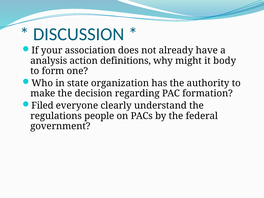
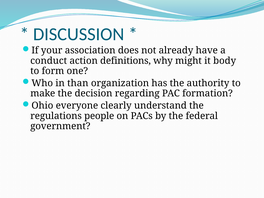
analysis: analysis -> conduct (49, 61)
state: state -> than (78, 83)
Filed: Filed -> Ohio (42, 106)
